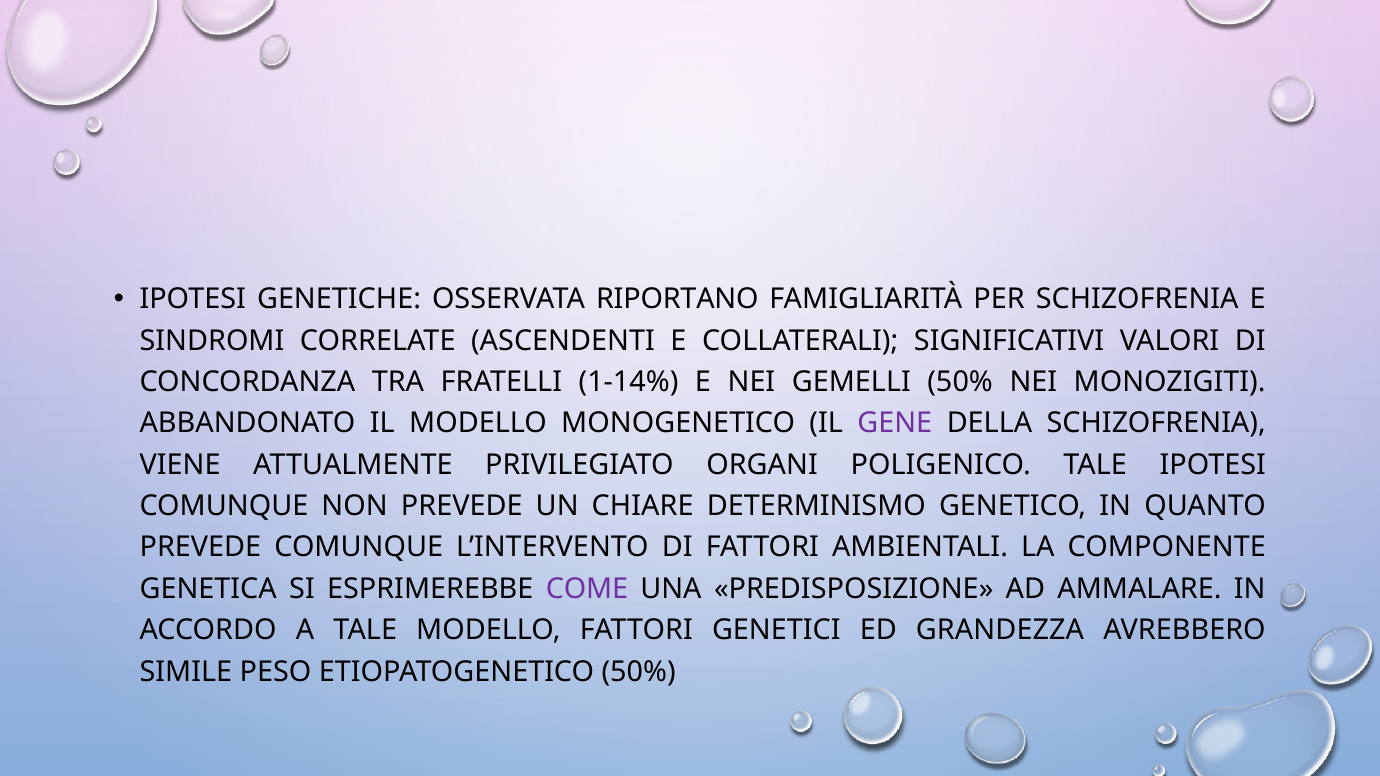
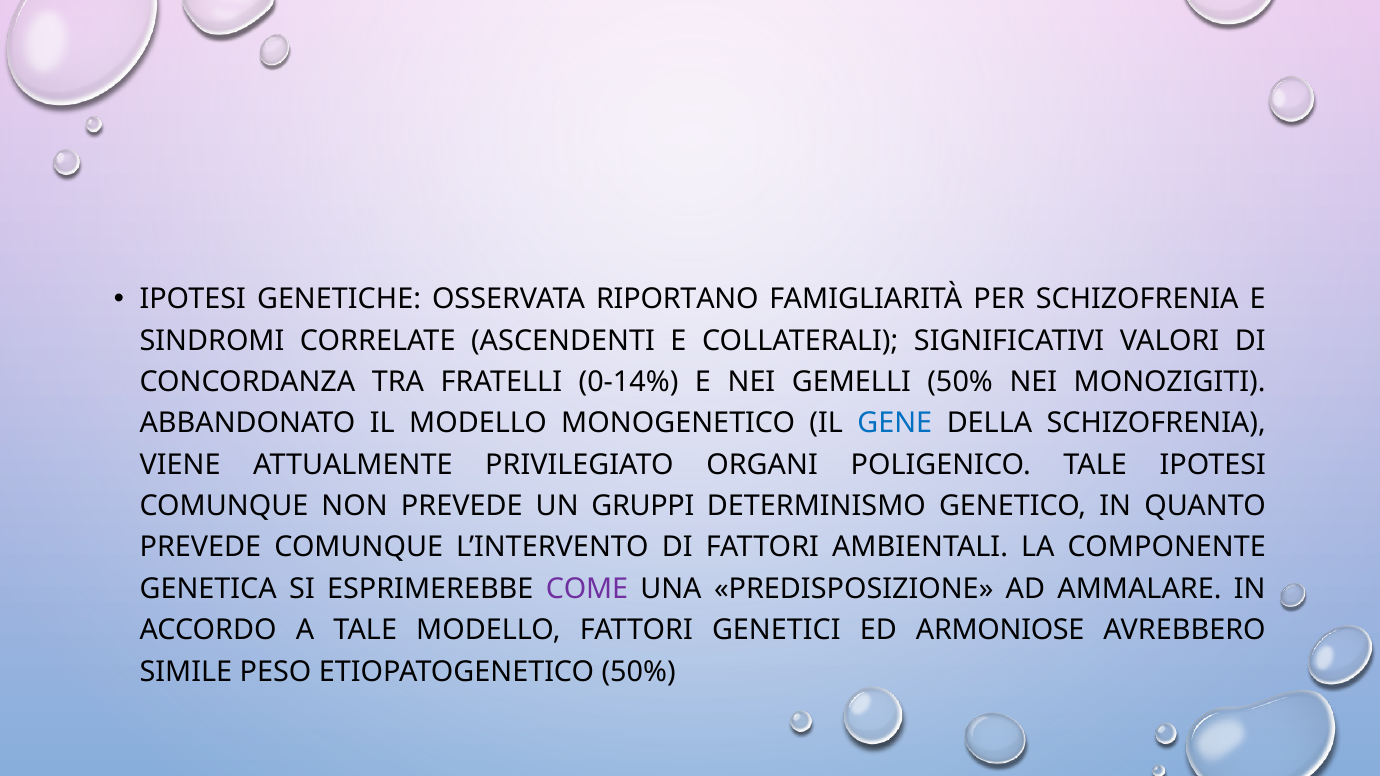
1-14%: 1-14% -> 0-14% (629, 382)
GENE colour: purple -> blue (895, 423)
CHIARE: CHIARE -> GRUPPI (643, 506)
GRANDEZZA: GRANDEZZA -> ARMONIOSE (1000, 630)
